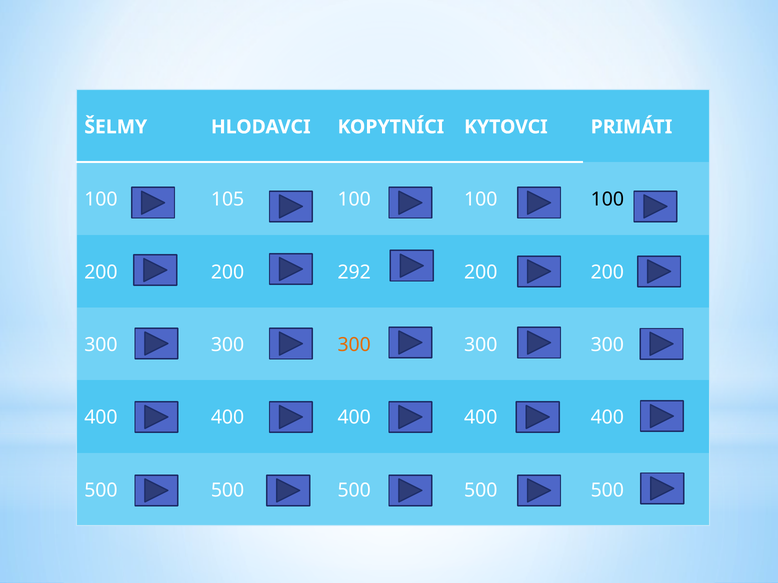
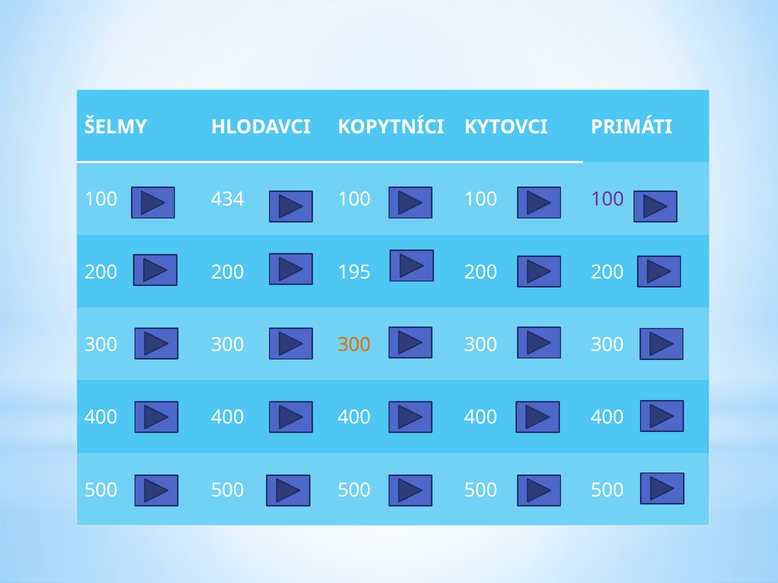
105: 105 -> 434 (228, 200)
100 colour: black -> purple (607, 200)
292: 292 -> 195 (354, 272)
